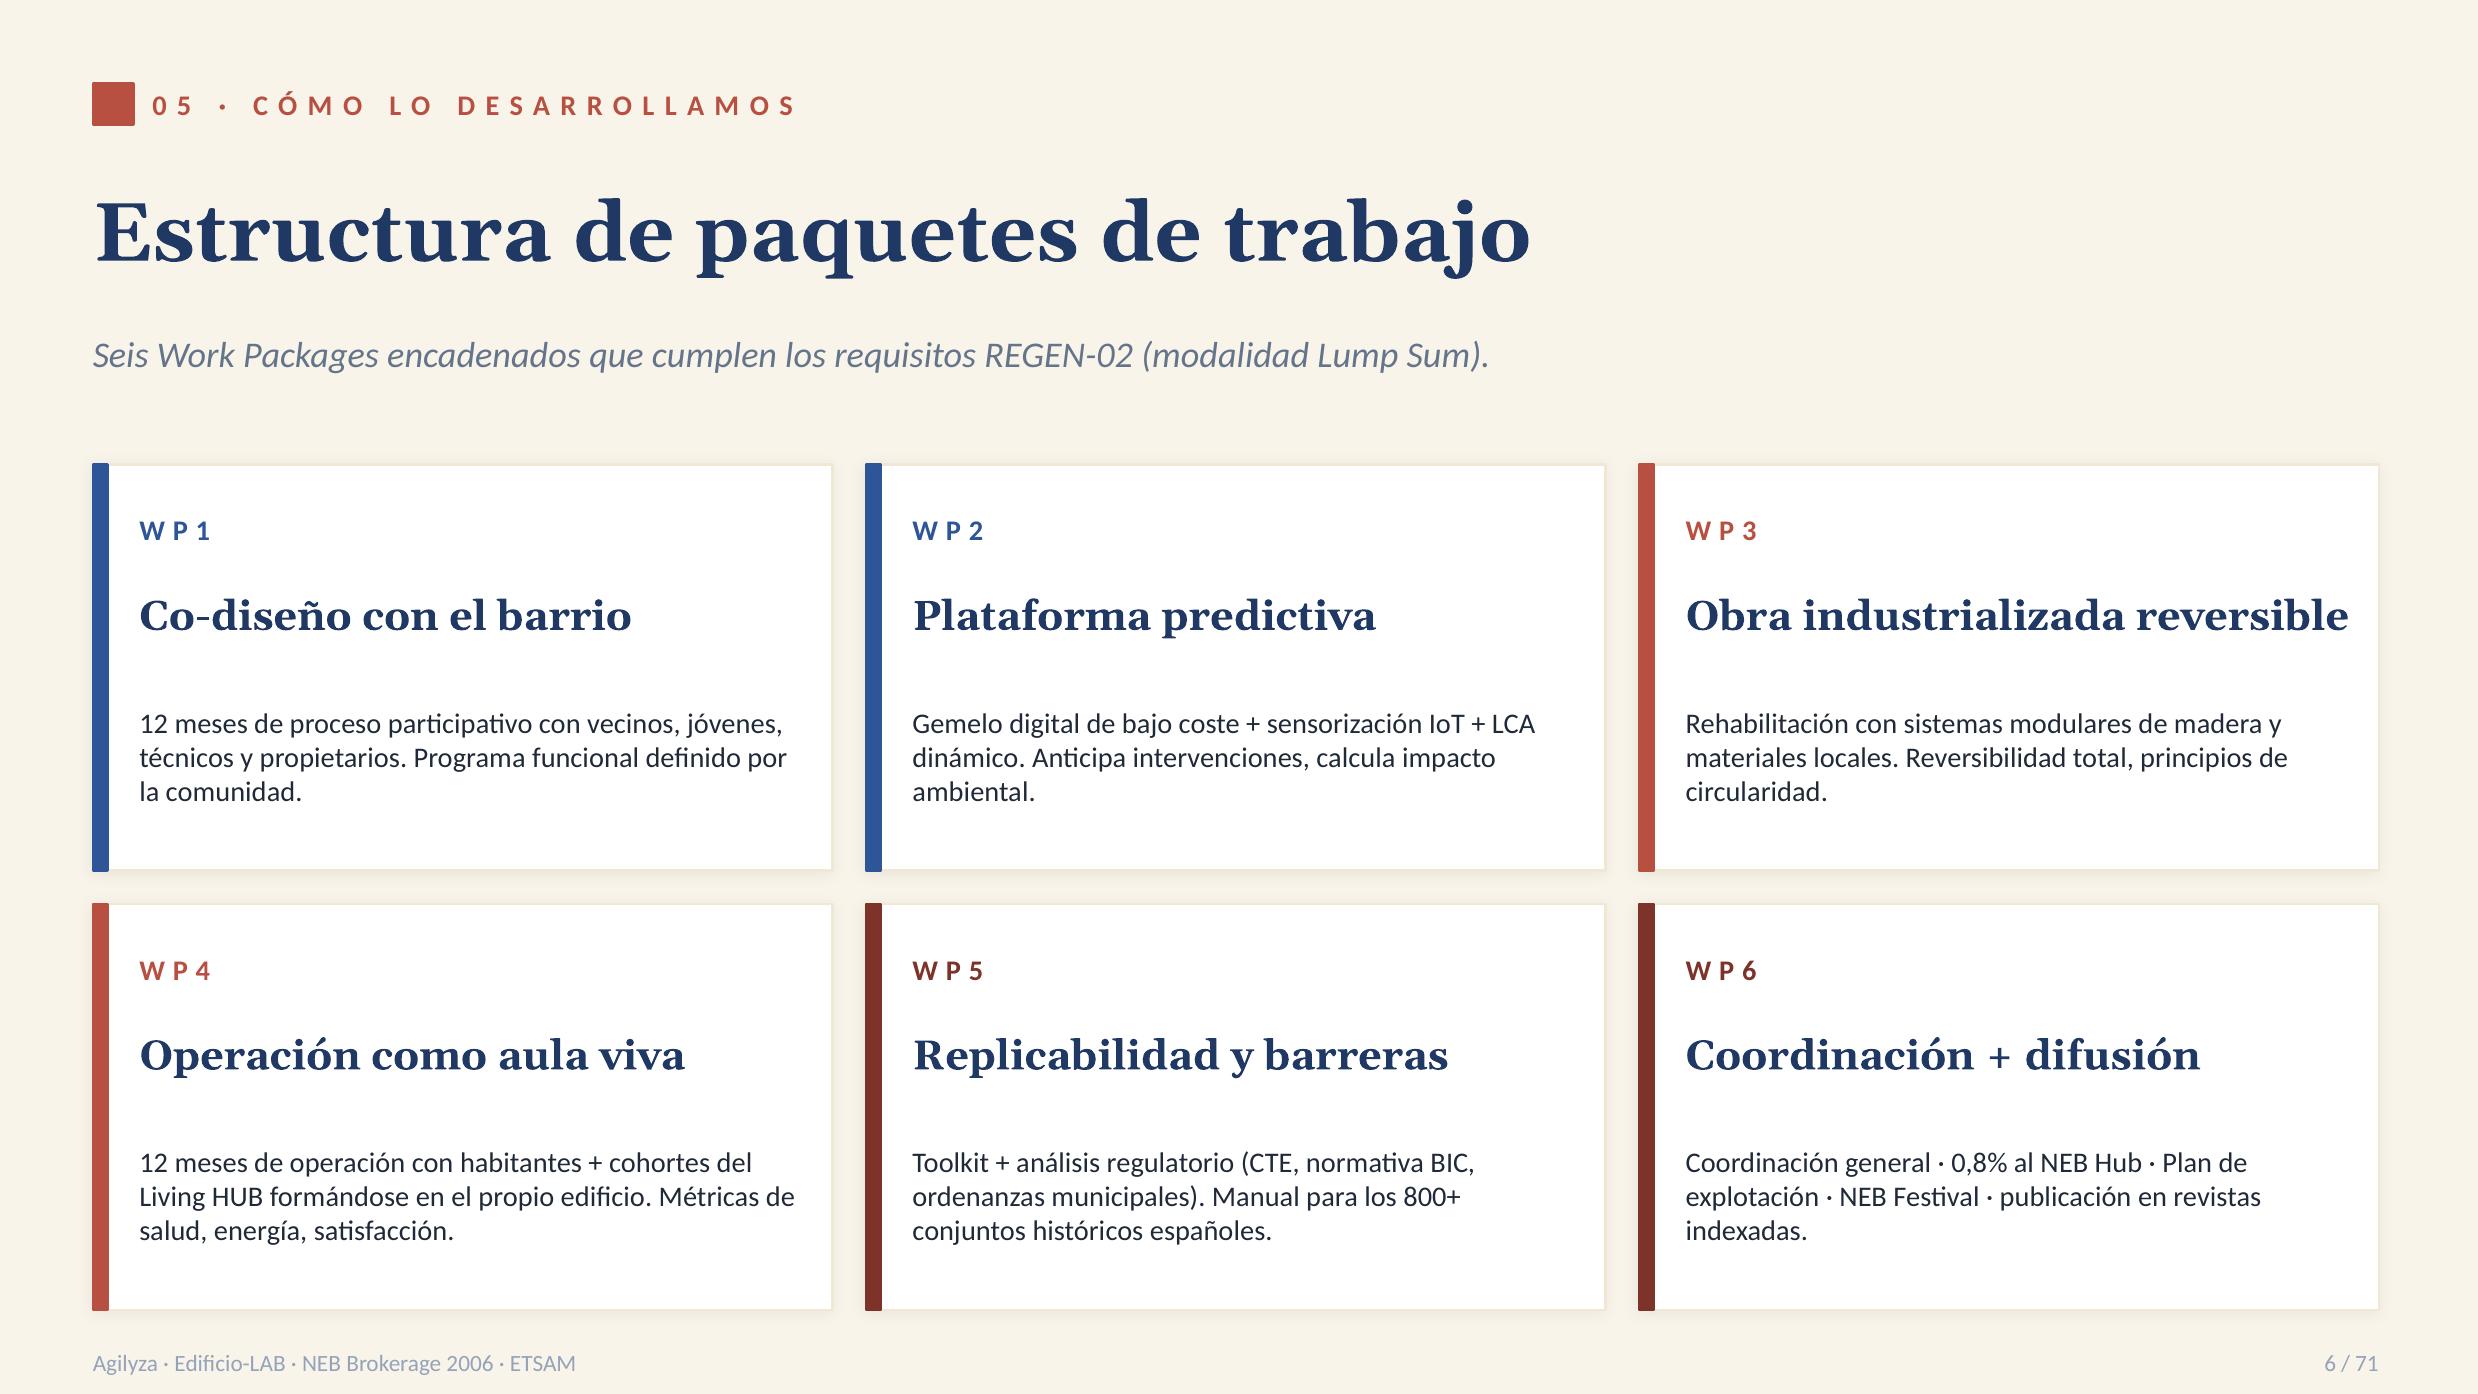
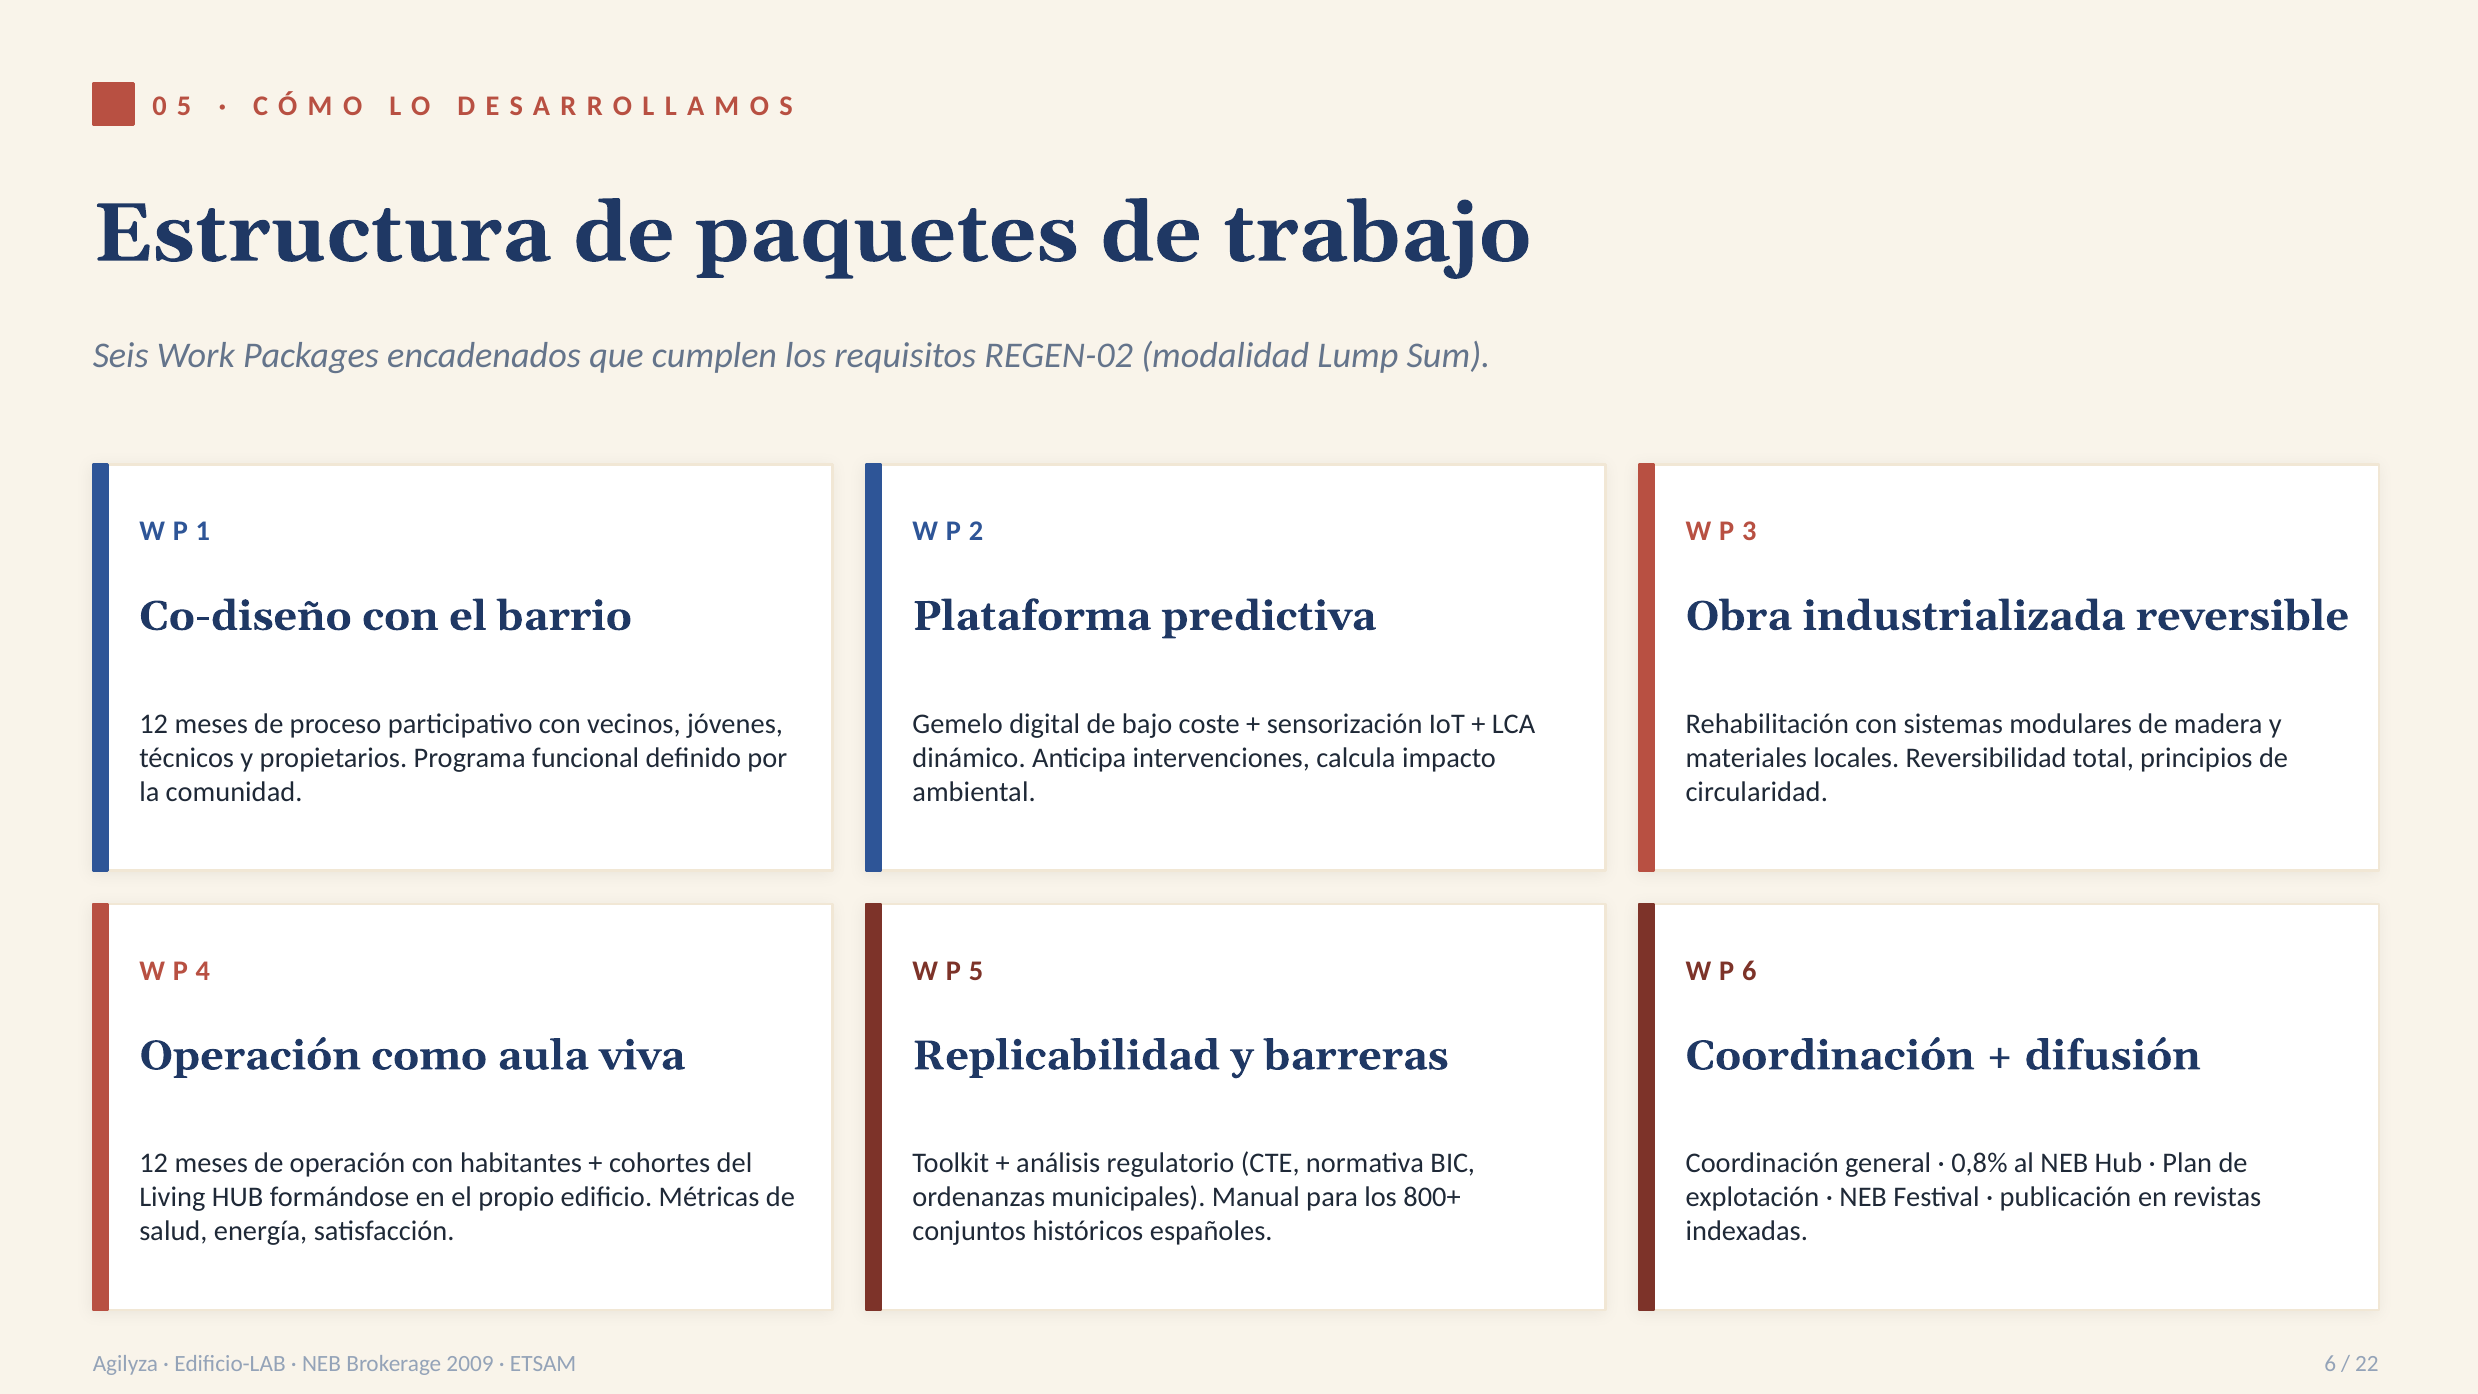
2006: 2006 -> 2009 (470, 1364)
71: 71 -> 22 (2367, 1364)
